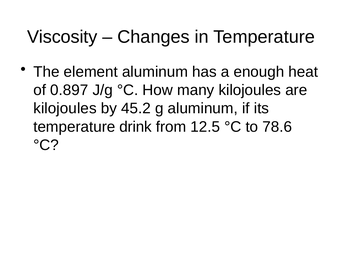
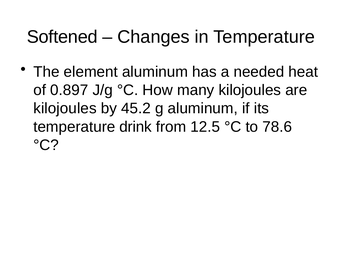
Viscosity: Viscosity -> Softened (62, 37)
enough: enough -> needed (259, 72)
